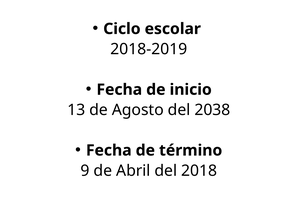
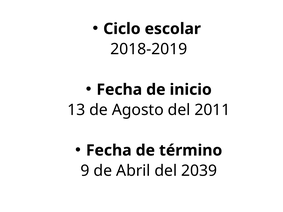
2038: 2038 -> 2011 (212, 110)
2018: 2018 -> 2039 (199, 171)
